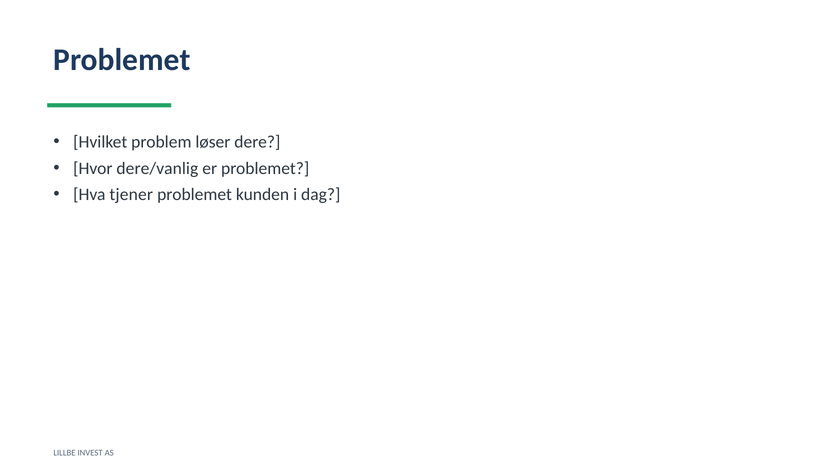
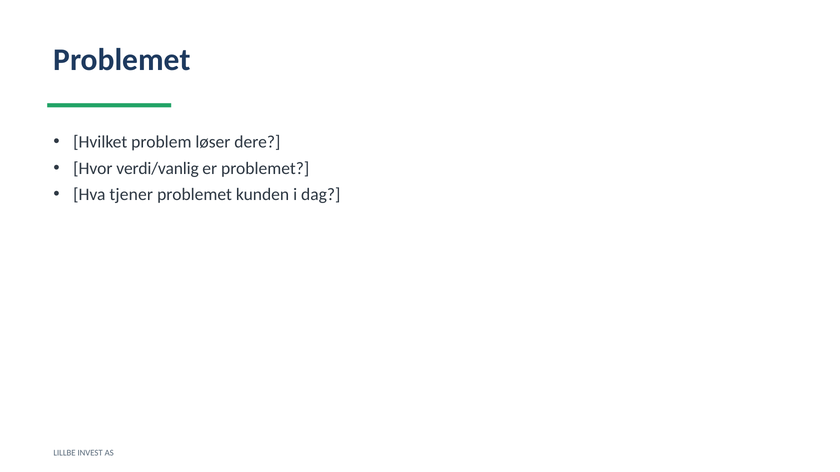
dere/vanlig: dere/vanlig -> verdi/vanlig (158, 169)
